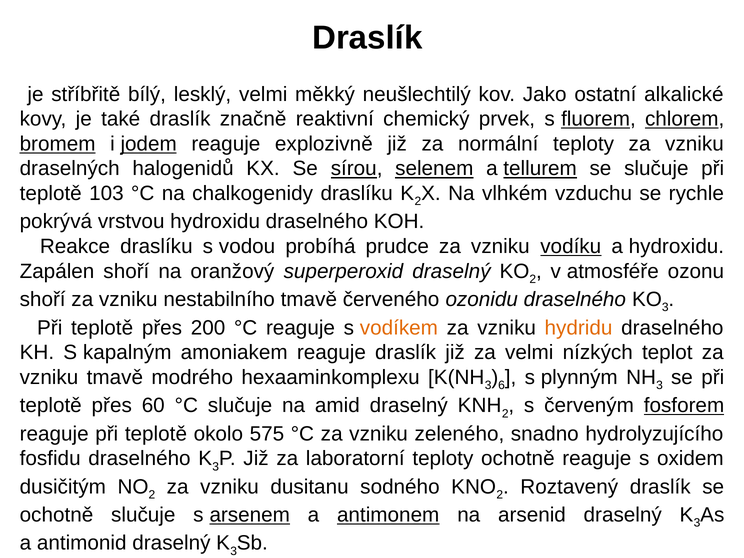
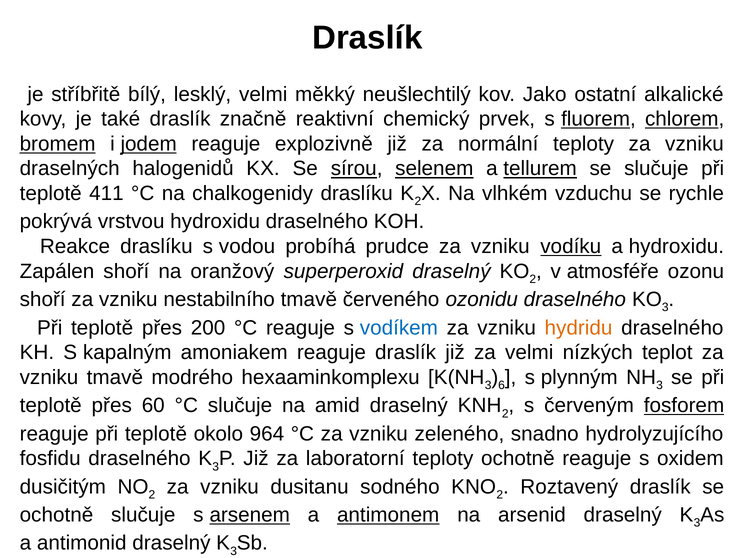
103: 103 -> 411 (106, 193)
vodíkem colour: orange -> blue (399, 328)
575: 575 -> 964 (267, 434)
